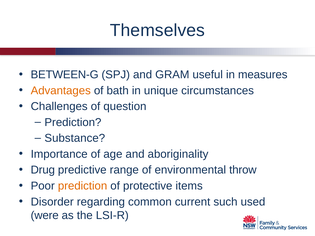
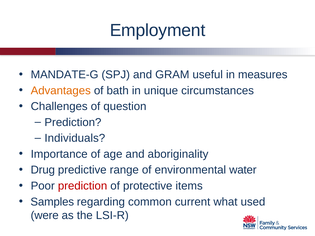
Themselves: Themselves -> Employment (158, 30)
BETWEEN-G: BETWEEN-G -> MANDATE-G (65, 75)
Substance: Substance -> Individuals (75, 138)
throw: throw -> water (243, 170)
prediction colour: orange -> red (83, 186)
Disorder: Disorder -> Samples (52, 202)
such: such -> what (225, 202)
